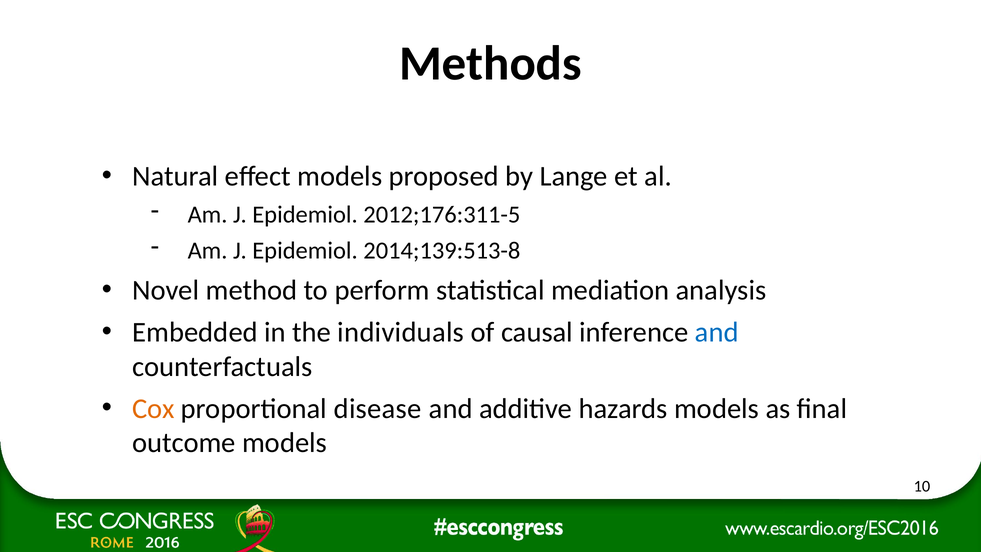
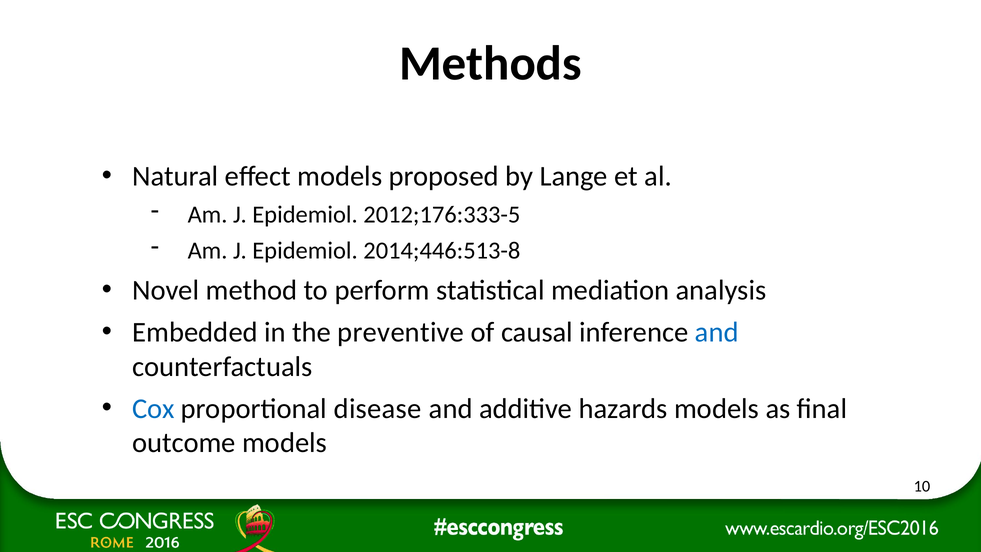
2012;176:311-5: 2012;176:311-5 -> 2012;176:333-5 (442, 214)
2014;139:513-8: 2014;139:513-8 -> 2014;446:513-8 (442, 250)
individuals: individuals -> preventive (401, 332)
Cox colour: orange -> blue (154, 409)
